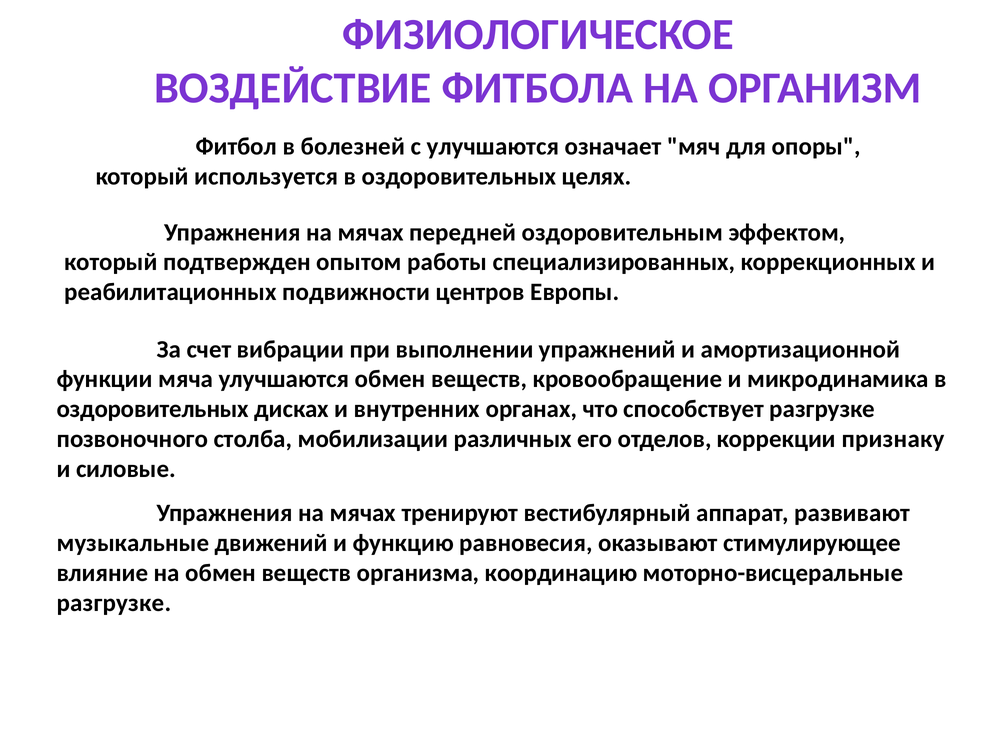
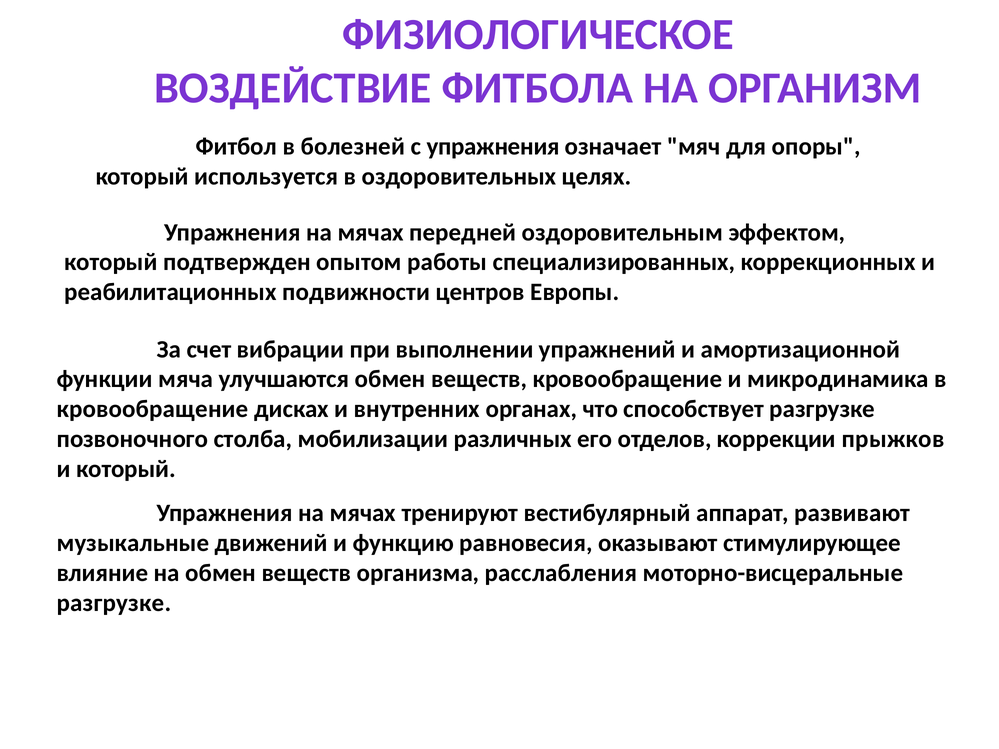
с улучшаются: улучшаются -> упражнения (493, 146)
оздоровительных: оздоровительных -> кровообращение (153, 409)
признаку: признаку -> прыжков (893, 439)
и силовые: силовые -> который (126, 469)
координацию: координацию -> расслабления (561, 573)
